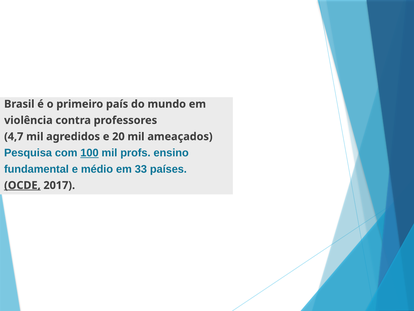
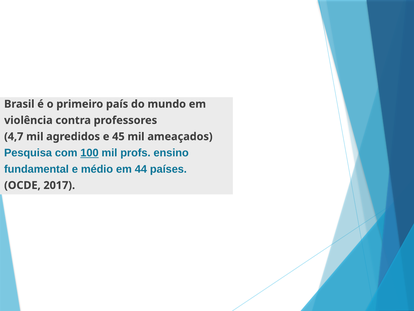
20: 20 -> 45 (118, 136)
33: 33 -> 44 (141, 169)
OCDE underline: present -> none (22, 185)
